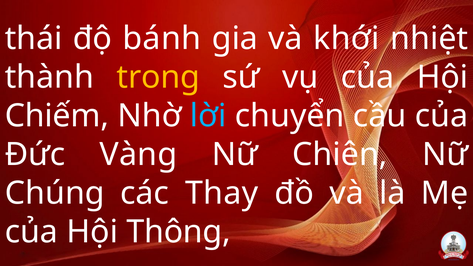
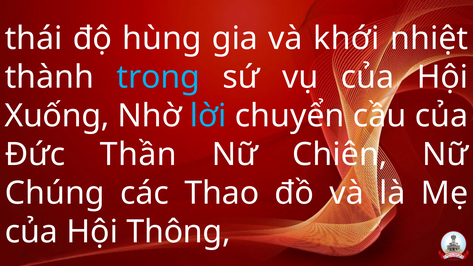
bánh: bánh -> hùng (162, 39)
trong colour: yellow -> light blue (158, 77)
Chiếm: Chiếm -> Xuống (57, 116)
Vàng: Vàng -> Thần (138, 155)
Thay: Thay -> Thao (222, 193)
